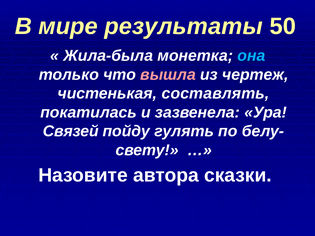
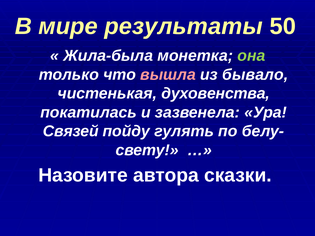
она colour: light blue -> light green (251, 56)
чертеж: чертеж -> бывало (255, 75)
составлять: составлять -> духовенства (216, 94)
